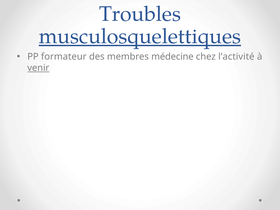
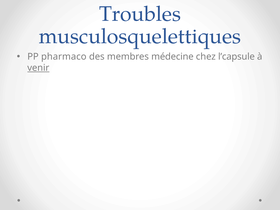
musculosquelettiques underline: present -> none (140, 36)
formateur: formateur -> pharmaco (64, 57)
l’activité: l’activité -> l’capsule (236, 57)
